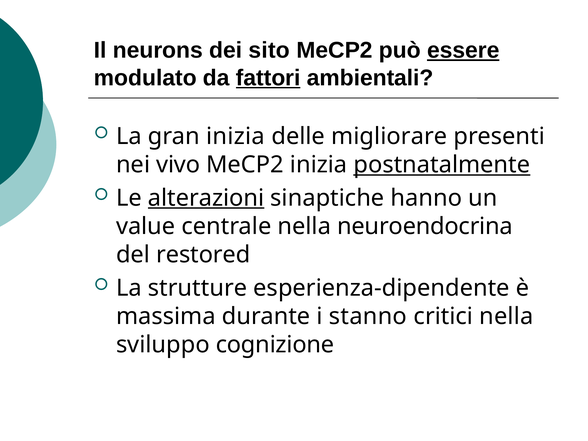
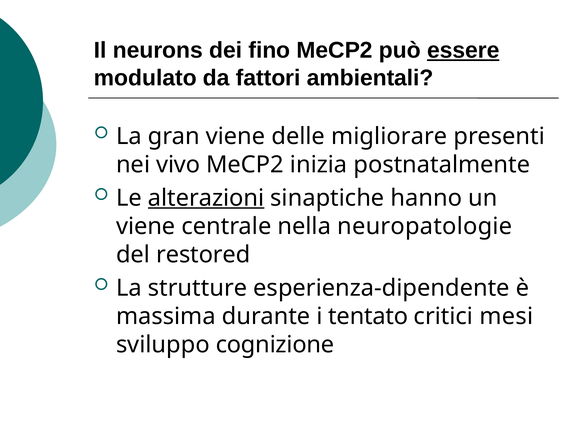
sito: sito -> fino (269, 50)
fattori underline: present -> none (268, 78)
gran inizia: inizia -> viene (236, 136)
postnatalmente underline: present -> none (442, 165)
value: value -> viene (146, 226)
neuroendocrina: neuroendocrina -> neuropatologie (425, 226)
stanno: stanno -> tentato (368, 316)
critici nella: nella -> mesi (506, 316)
